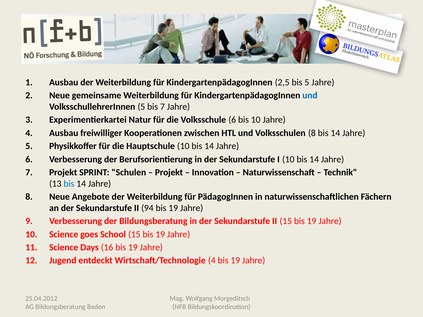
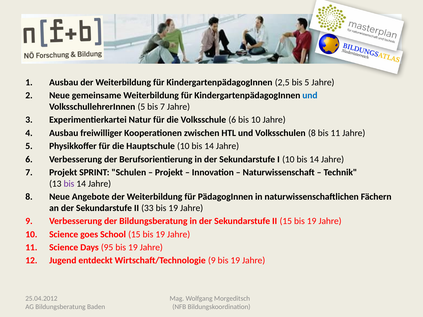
8 bis 14: 14 -> 11 (335, 133)
bis colour: blue -> purple (69, 184)
94: 94 -> 33 (147, 208)
16: 16 -> 95 (107, 248)
Wirtschaft/Technologie 4: 4 -> 9 (212, 261)
